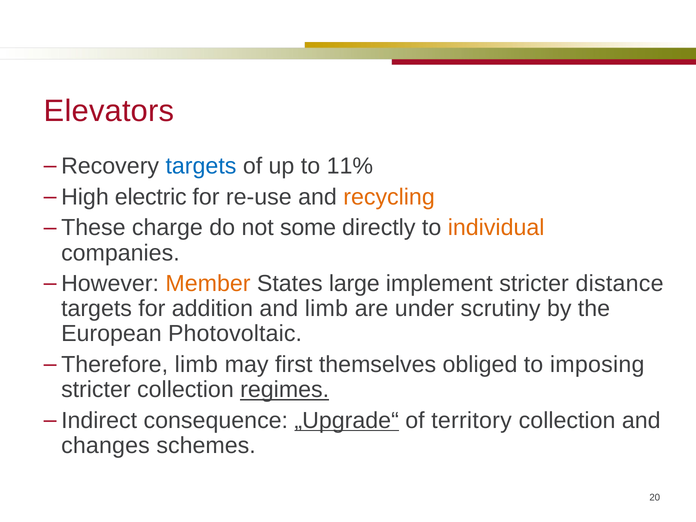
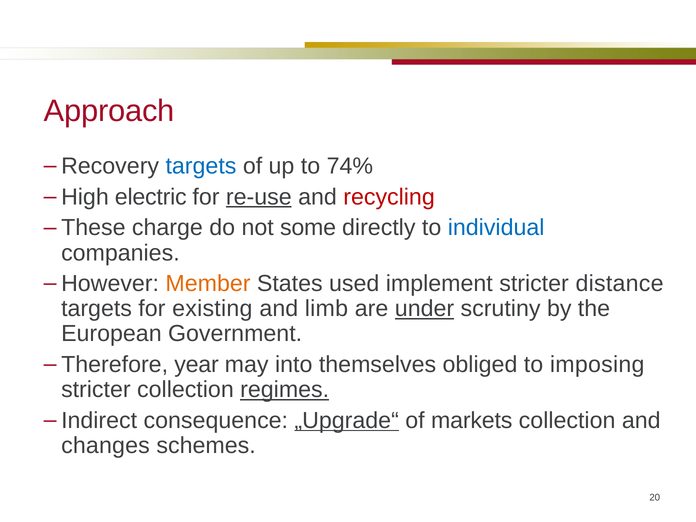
Elevators: Elevators -> Approach (109, 111)
11%: 11% -> 74% (350, 166)
re-use underline: none -> present (259, 197)
recycling colour: orange -> red (389, 197)
individual colour: orange -> blue (496, 228)
large: large -> used (354, 284)
addition: addition -> existing (212, 309)
under underline: none -> present (425, 309)
Photovoltaic: Photovoltaic -> Government (235, 334)
Therefore limb: limb -> year (197, 365)
first: first -> into (294, 365)
territory: territory -> markets (472, 421)
